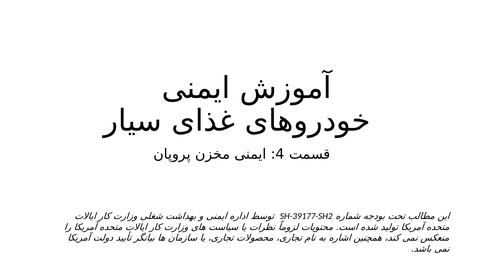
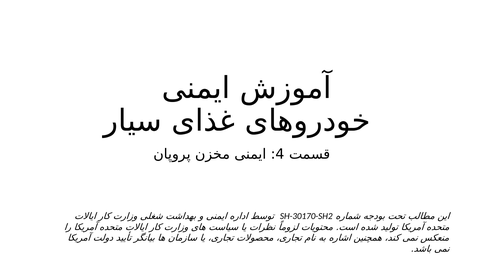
SH-39177-SH2: SH-39177-SH2 -> SH-30170-SH2 (306, 216)
